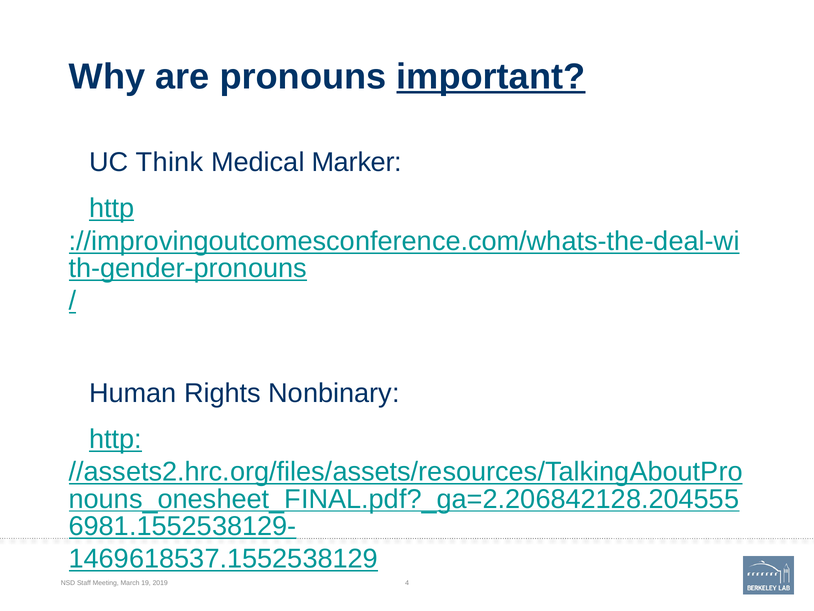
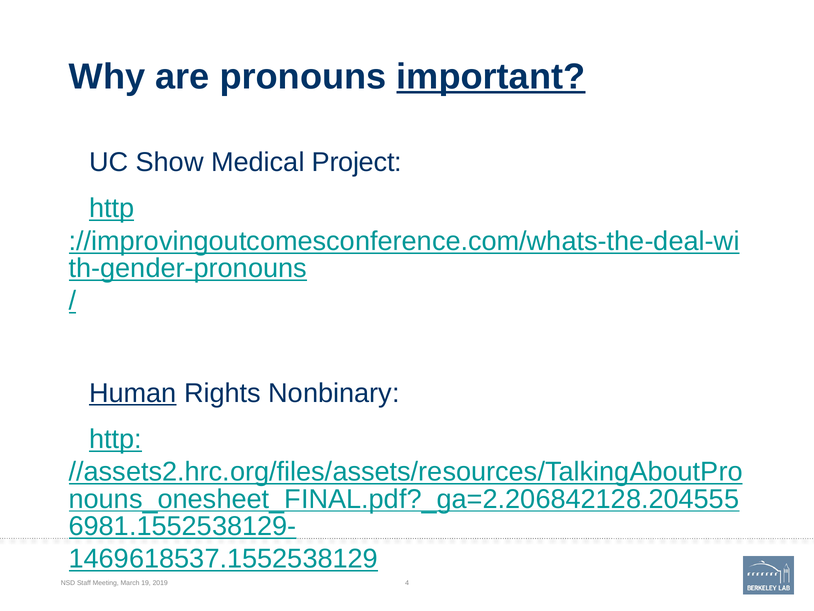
Think: Think -> Show (170, 162)
Marker: Marker -> Project (357, 162)
Human underline: none -> present (133, 393)
